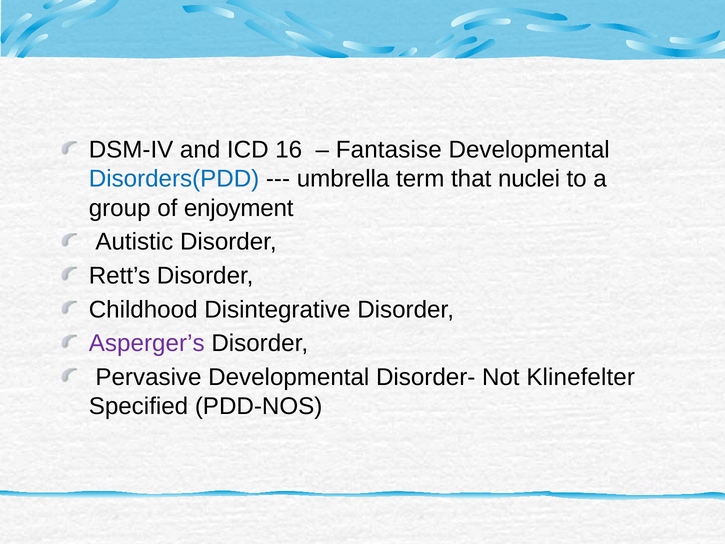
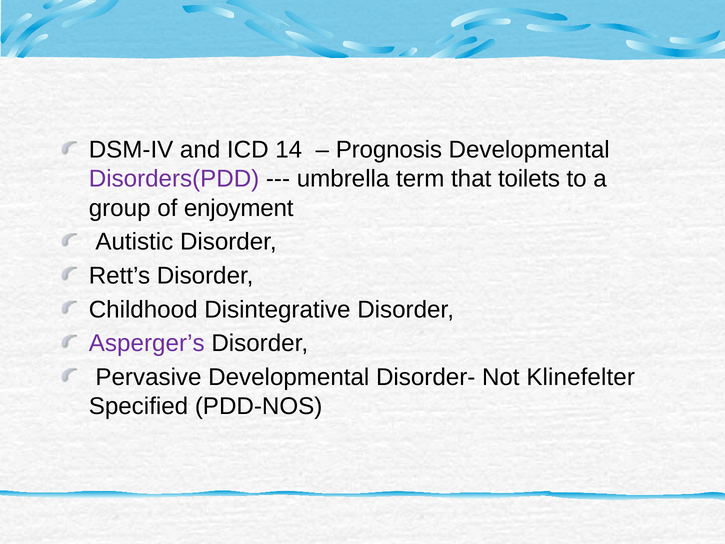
16: 16 -> 14 (289, 150)
Fantasise: Fantasise -> Prognosis (389, 150)
Disorders(PDD colour: blue -> purple (174, 179)
nuclei: nuclei -> toilets (529, 179)
